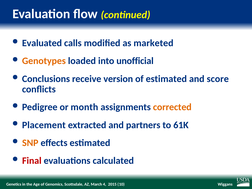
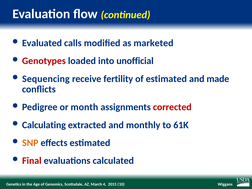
Genotypes colour: orange -> red (44, 61)
Conclusions: Conclusions -> Sequencing (46, 79)
version: version -> fertility (118, 79)
score: score -> made (218, 79)
corrected colour: orange -> red (172, 107)
Placement: Placement -> Calculating (44, 125)
partners: partners -> monthly (143, 125)
